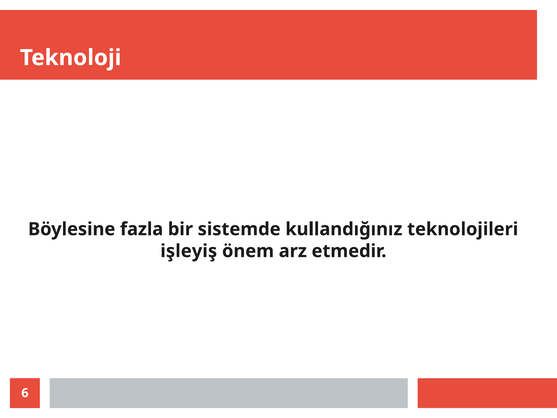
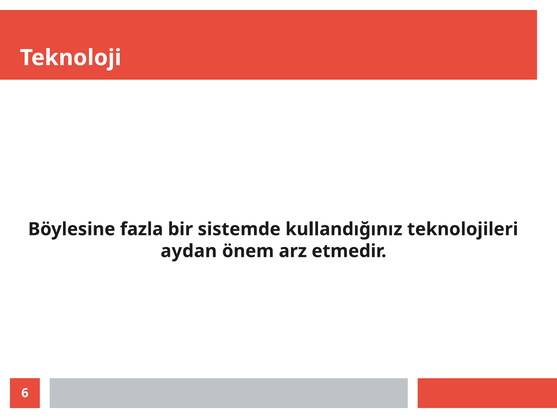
işleyiş: işleyiş -> aydan (189, 251)
